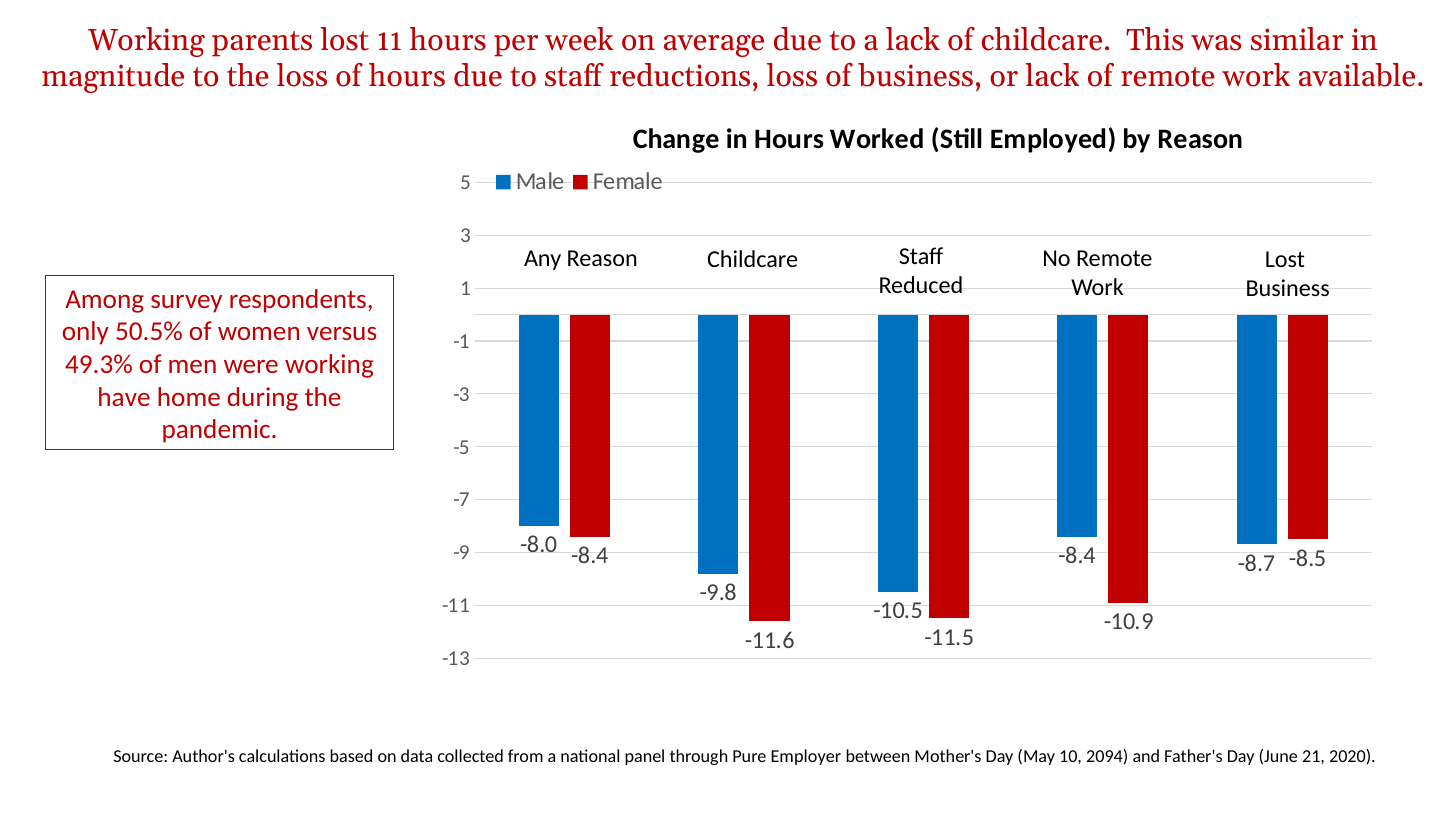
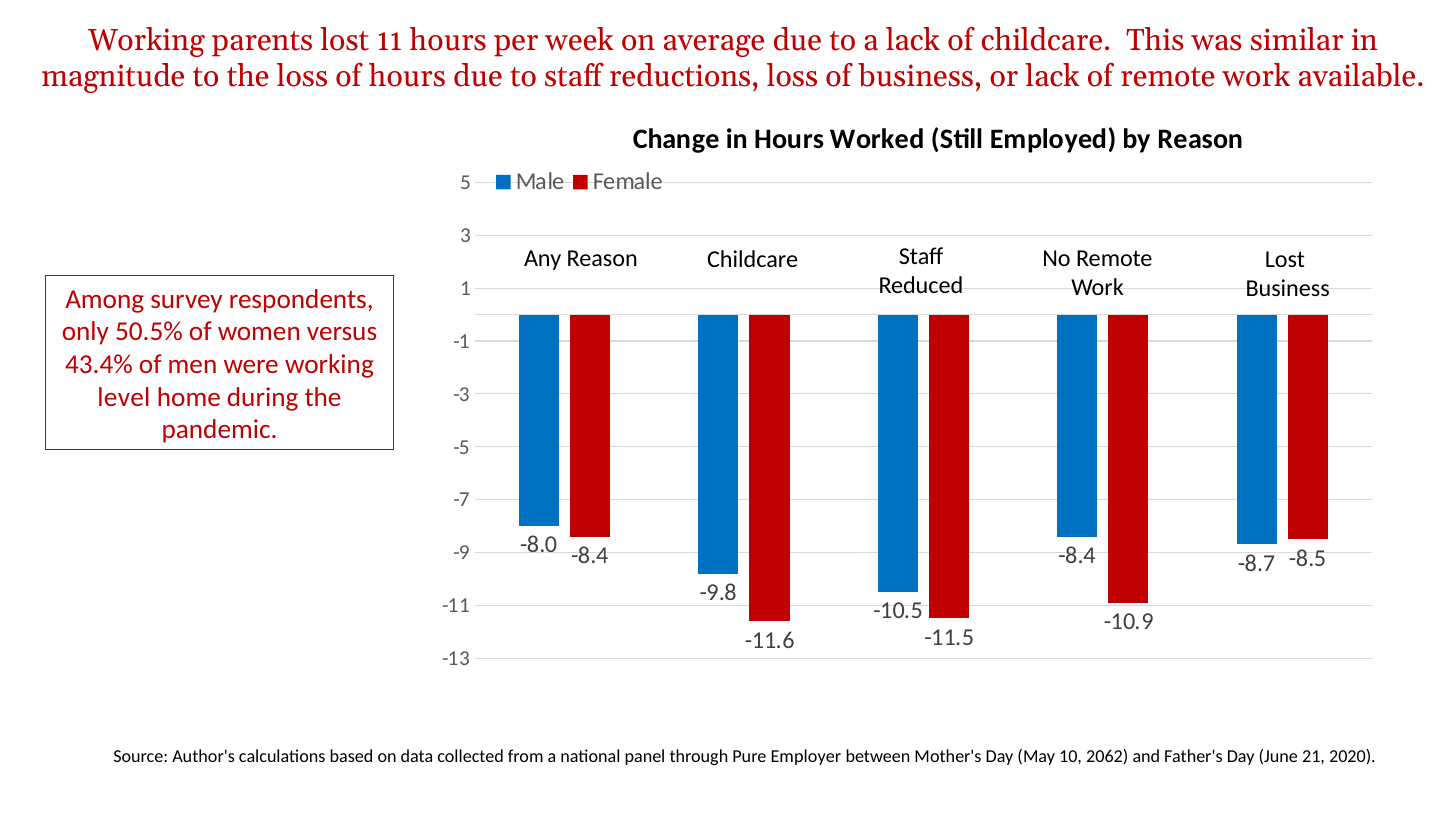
49.3%: 49.3% -> 43.4% (99, 365)
have: have -> level (124, 397)
2094: 2094 -> 2062 (1107, 757)
